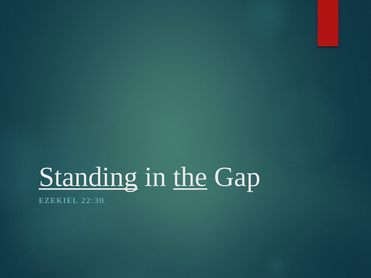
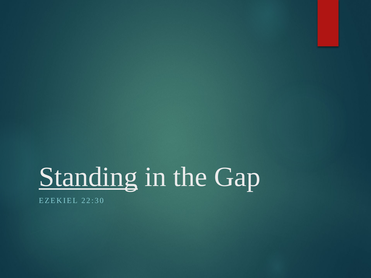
the underline: present -> none (190, 177)
